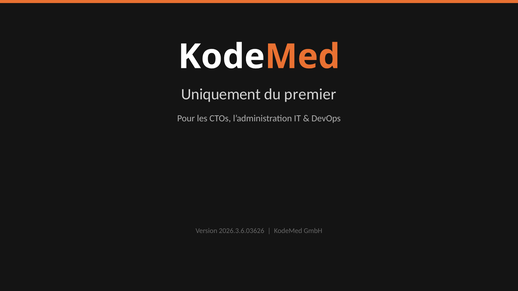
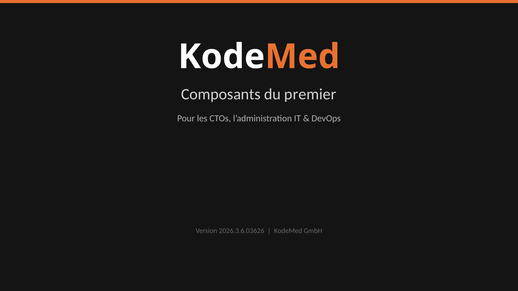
Uniquement: Uniquement -> Composants (221, 94)
